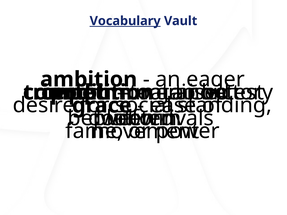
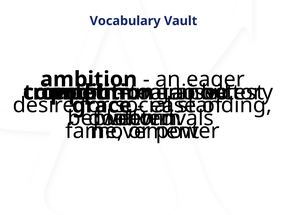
Vocabulary underline: present -> none (125, 21)
